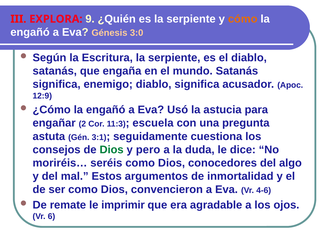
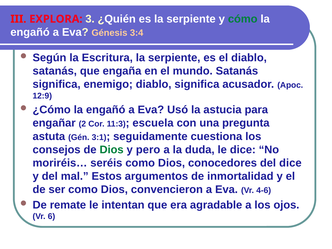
9: 9 -> 3 (90, 19)
cómo colour: orange -> green (243, 19)
3:0: 3:0 -> 3:4 (137, 33)
del algo: algo -> dice (290, 163)
imprimir: imprimir -> intentan (123, 205)
